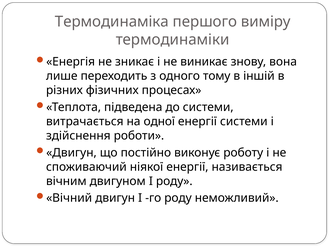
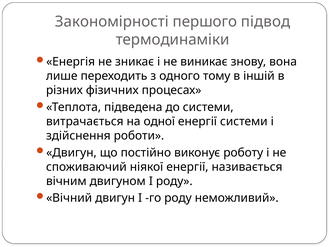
Термодинаміка: Термодинаміка -> Закономірності (112, 22)
виміру: виміру -> підвод (266, 22)
